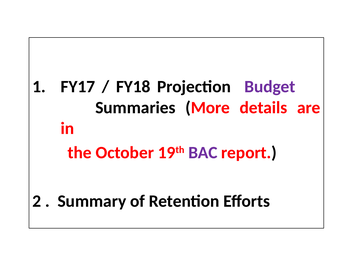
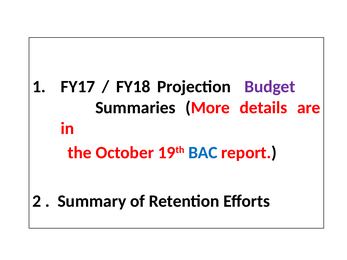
BAC colour: purple -> blue (203, 153)
